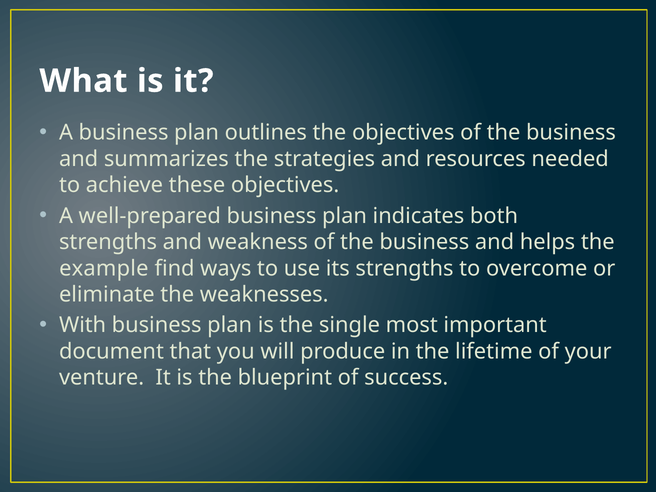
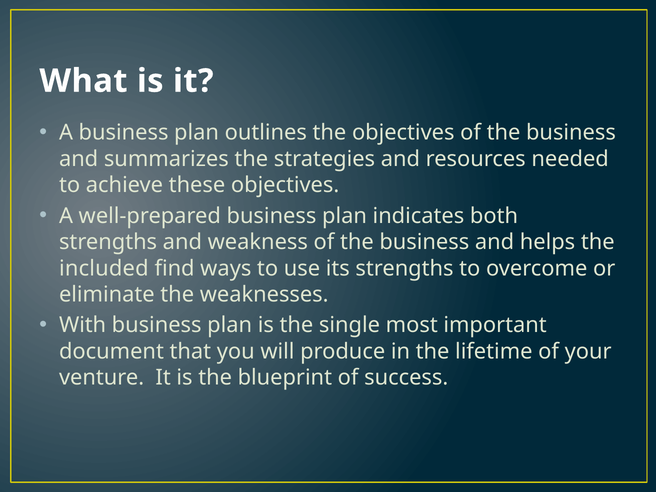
example: example -> included (104, 268)
